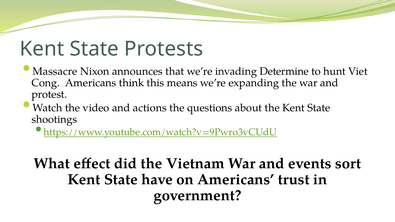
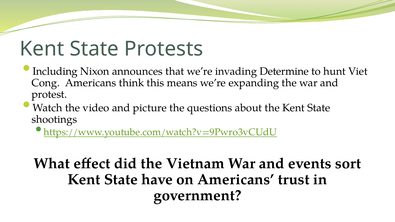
Massacre: Massacre -> Including (55, 71)
actions: actions -> picture (150, 108)
